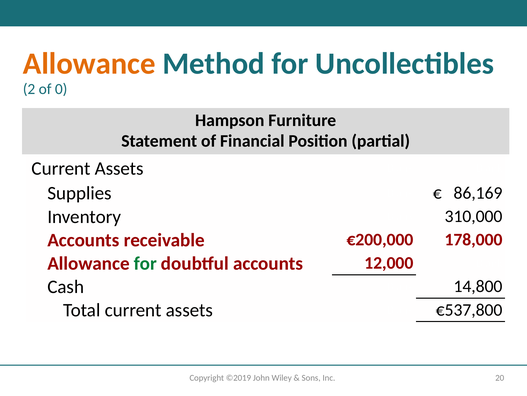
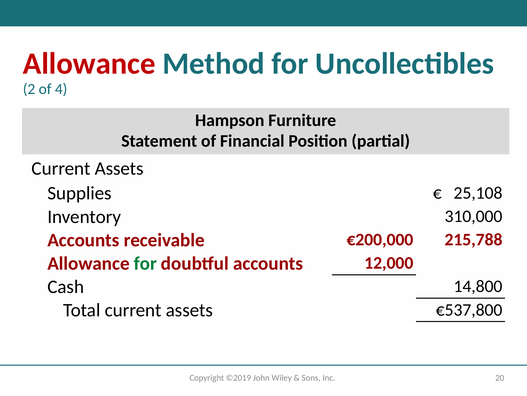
Allowance colour: orange -> red (89, 63)
0: 0 -> 4 (61, 89)
86,169: 86,169 -> 25,108 (478, 193)
178,000: 178,000 -> 215,788 (473, 239)
